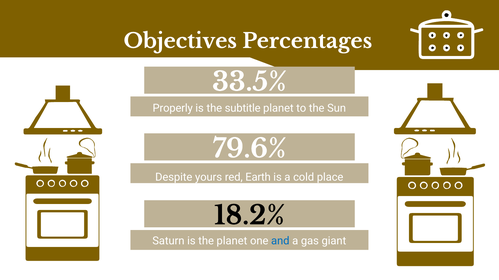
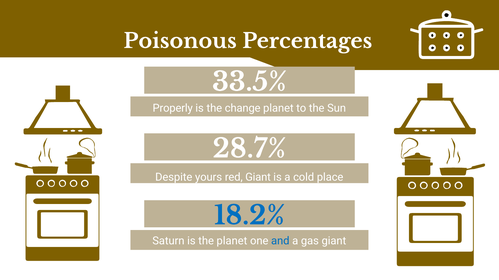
Objectives: Objectives -> Poisonous (180, 41)
subtitle: subtitle -> change (243, 108)
79.6%: 79.6% -> 28.7% (249, 149)
red Earth: Earth -> Giant (258, 178)
18.2% colour: black -> blue (250, 216)
